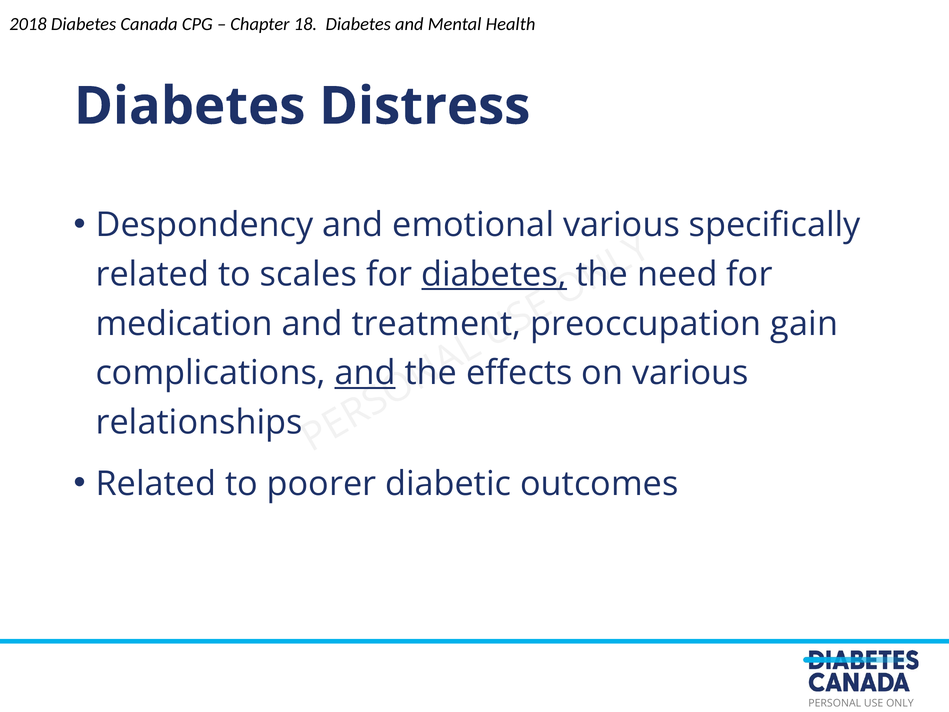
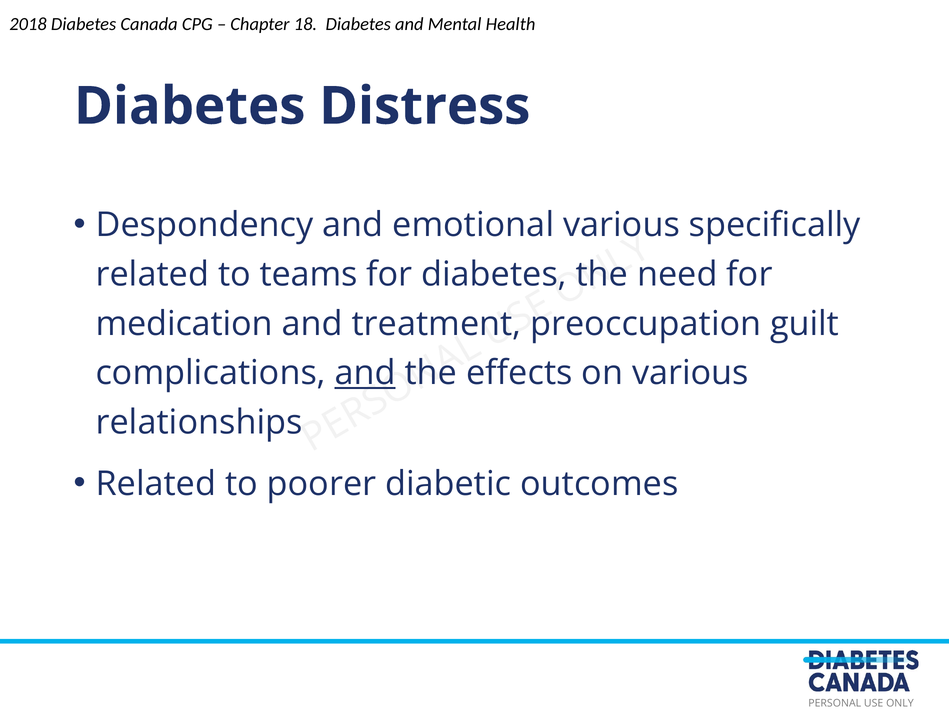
scales: scales -> teams (309, 274)
diabetes underline: present -> none (494, 274)
gain: gain -> guilt (805, 324)
